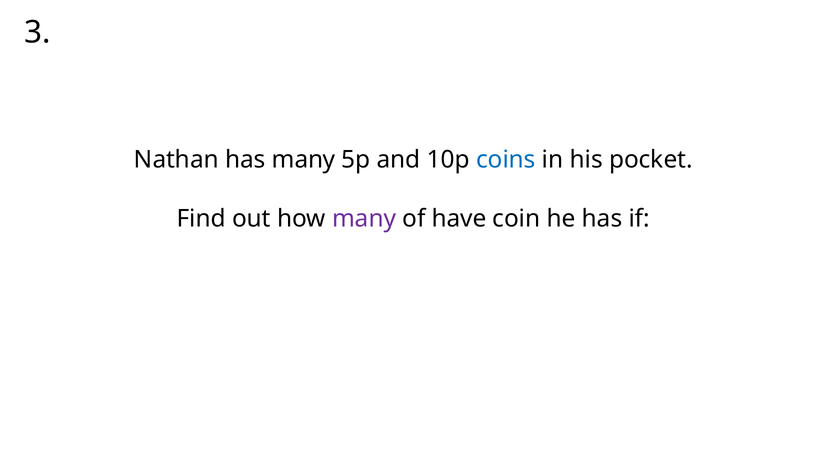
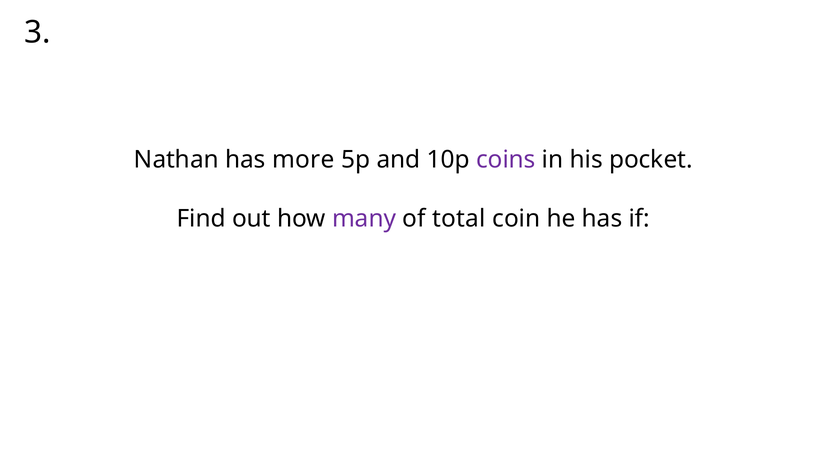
has many: many -> more (303, 159)
coins colour: blue -> purple (506, 159)
have: have -> total (459, 218)
